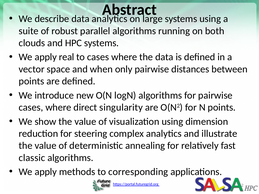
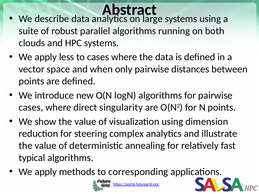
real: real -> less (67, 57)
classic: classic -> typical (32, 158)
